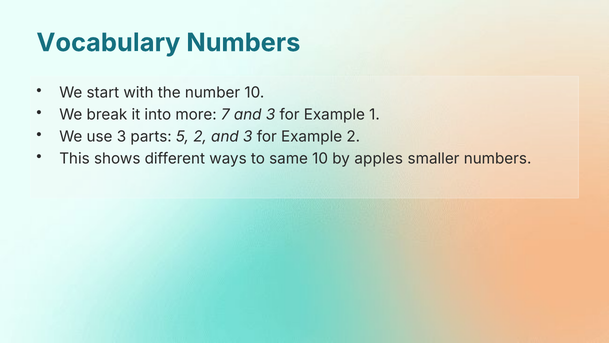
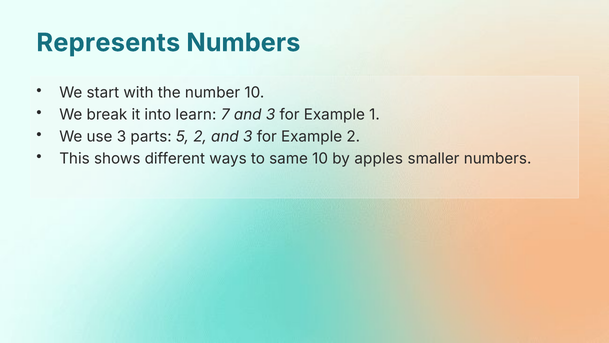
Vocabulary: Vocabulary -> Represents (108, 43)
more: more -> learn (196, 114)
